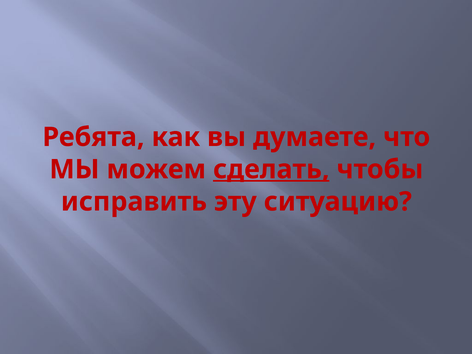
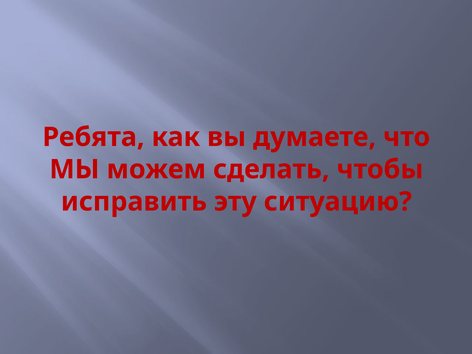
сделать underline: present -> none (271, 169)
